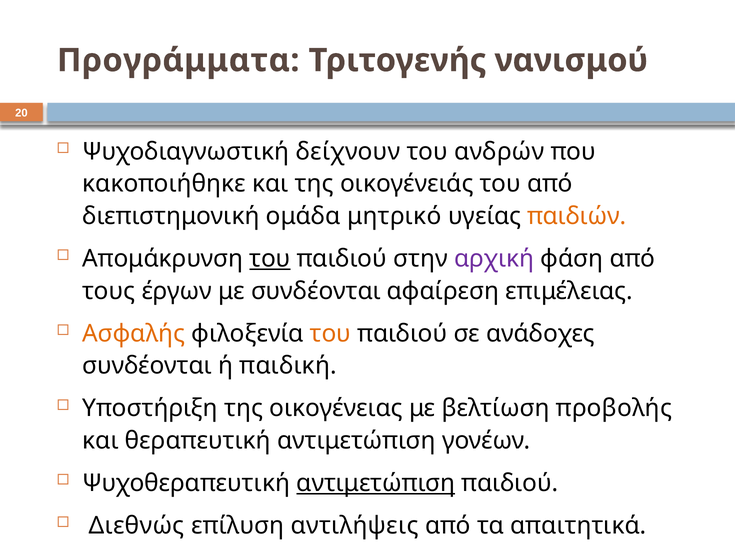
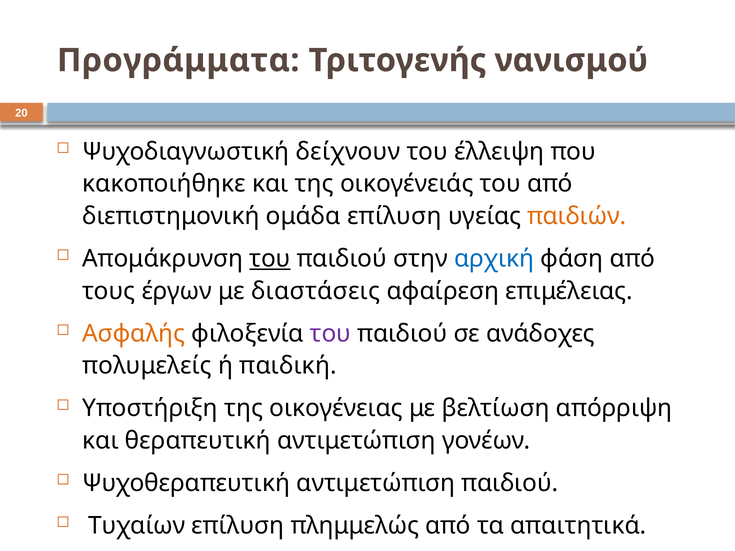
ανδρών: ανδρών -> έλλειψη (499, 152)
ομάδα μητρικό: μητρικό -> επίλυση (394, 216)
αρχική colour: purple -> blue (494, 259)
με συνδέονται: συνδέονται -> διαστάσεις (316, 291)
του colour: orange -> purple (331, 334)
συνδέονται: συνδέονται -> πολυμελείς (147, 366)
προβολής: προβολής -> απόρριψη (614, 409)
αντιμετώπιση underline: present -> none (376, 483)
Διεθνώς: Διεθνώς -> Τυχαίων (137, 526)
αντιλήψεις: αντιλήψεις -> πλημμελώς (355, 526)
